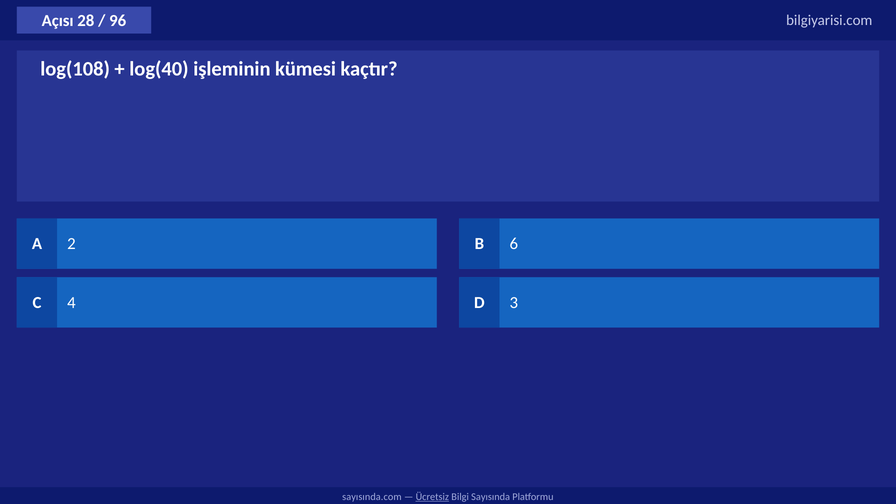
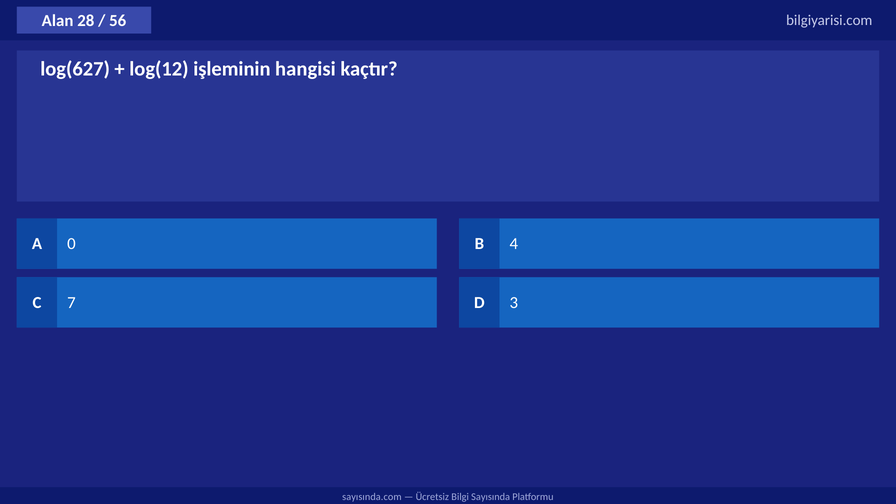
Açısı: Açısı -> Alan (58, 20)
96: 96 -> 56 (118, 20)
log(108: log(108 -> log(627 (75, 69)
log(40: log(40 -> log(12 (159, 69)
kümesi: kümesi -> hangisi (305, 69)
2: 2 -> 0 (71, 244)
6: 6 -> 4 (514, 244)
4: 4 -> 7 (71, 303)
Ücretsiz underline: present -> none (432, 497)
